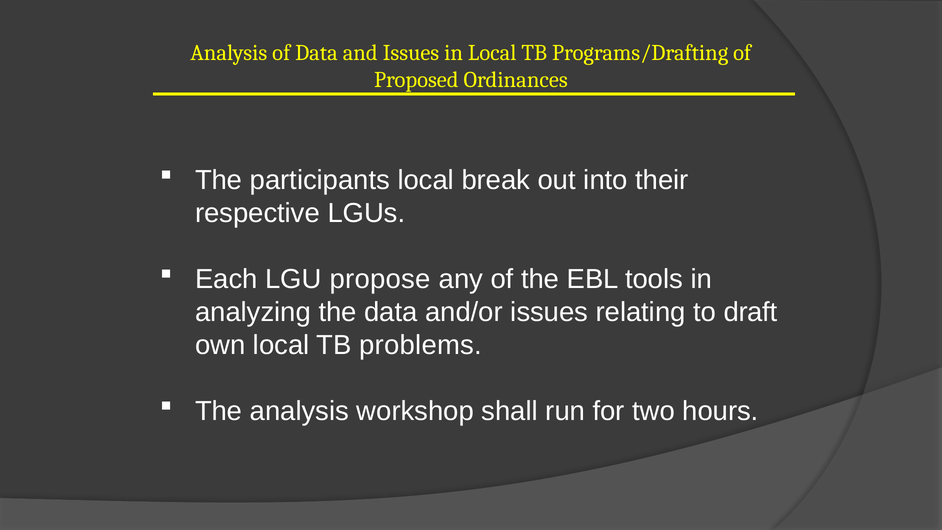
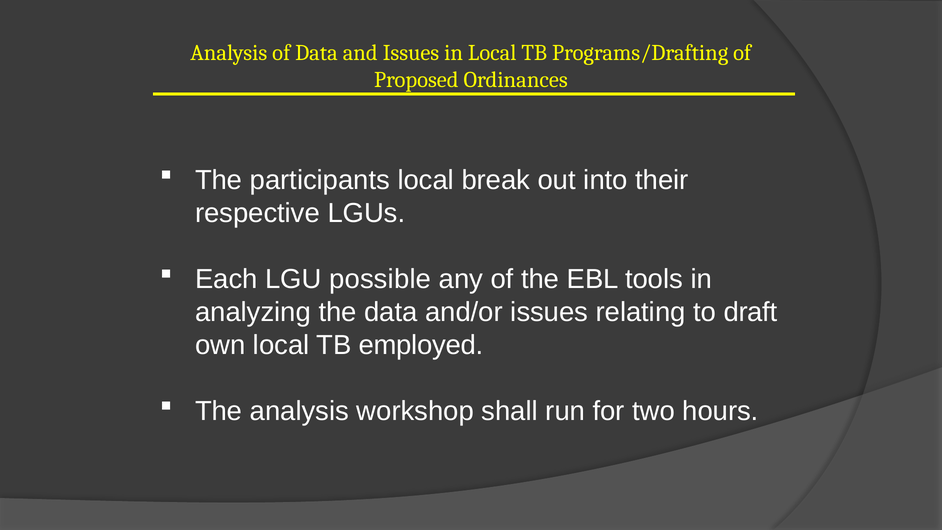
propose: propose -> possible (380, 279)
problems: problems -> employed (421, 345)
